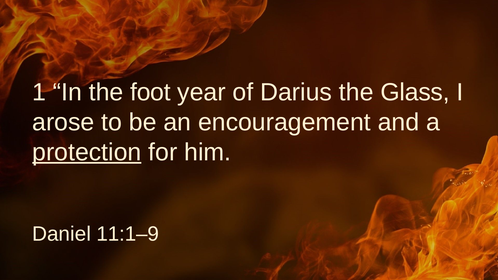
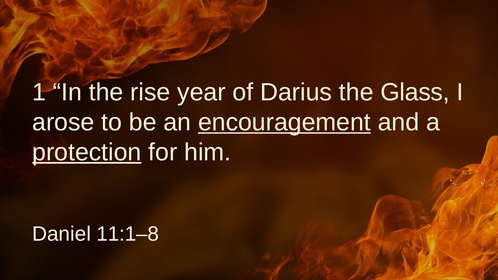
foot: foot -> rise (150, 92)
encouragement underline: none -> present (284, 122)
11:1–9: 11:1–9 -> 11:1–8 (128, 234)
